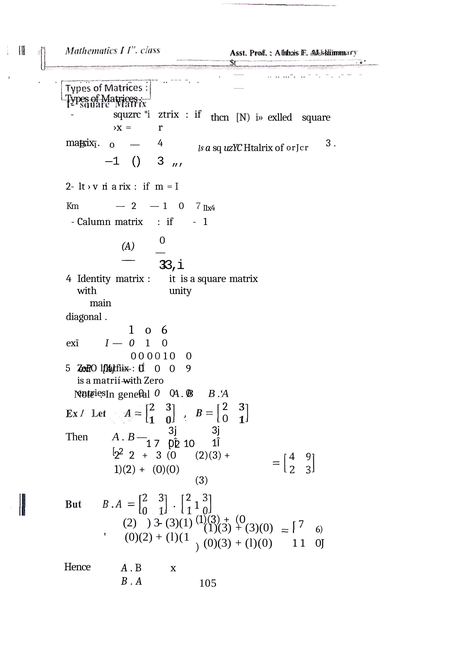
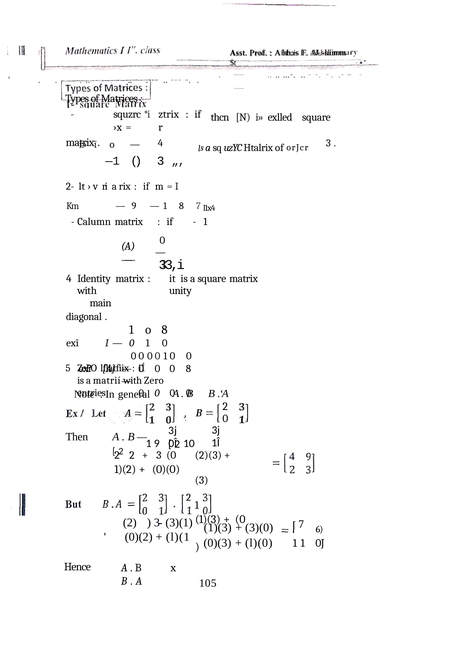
2: 2 -> 9 (134, 206)
0: 0 -> 8 (181, 206)
o 6: 6 -> 8 (164, 330)
0 9: 9 -> 8 (188, 369)
1 7: 7 -> 9 (157, 444)
